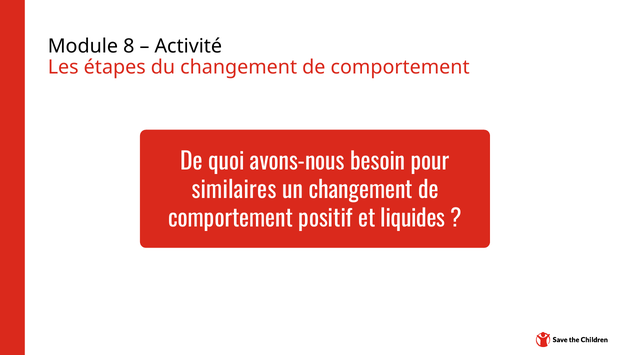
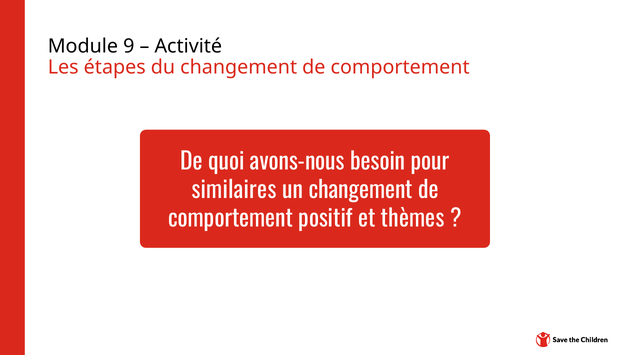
8: 8 -> 9 (129, 46)
liquides: liquides -> thèmes (413, 219)
